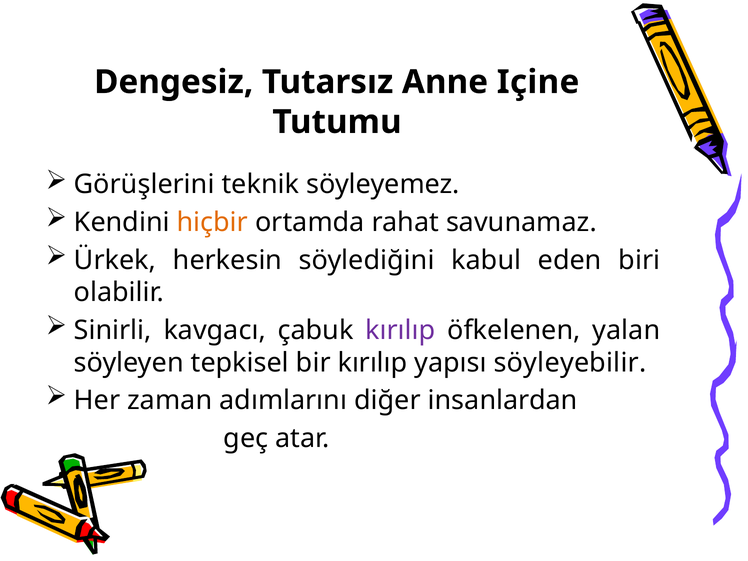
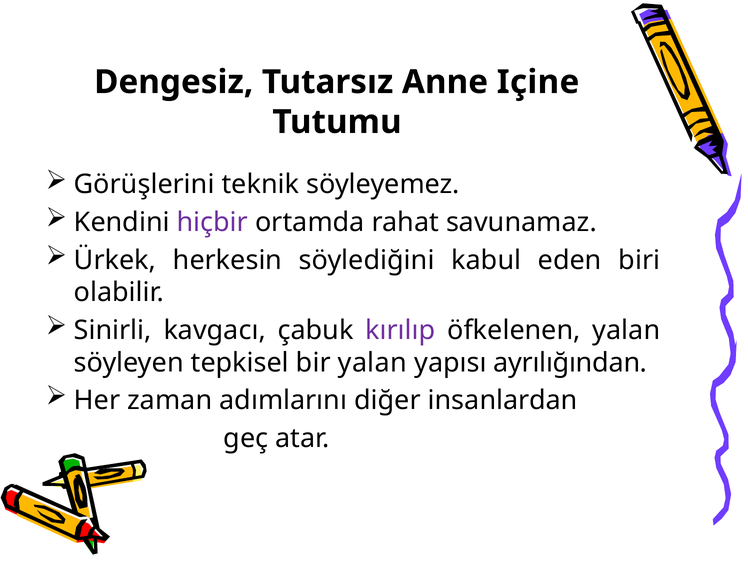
hiçbir colour: orange -> purple (212, 222)
bir kırılıp: kırılıp -> yalan (372, 363)
söyleyebilir: söyleyebilir -> ayrılığından (570, 363)
